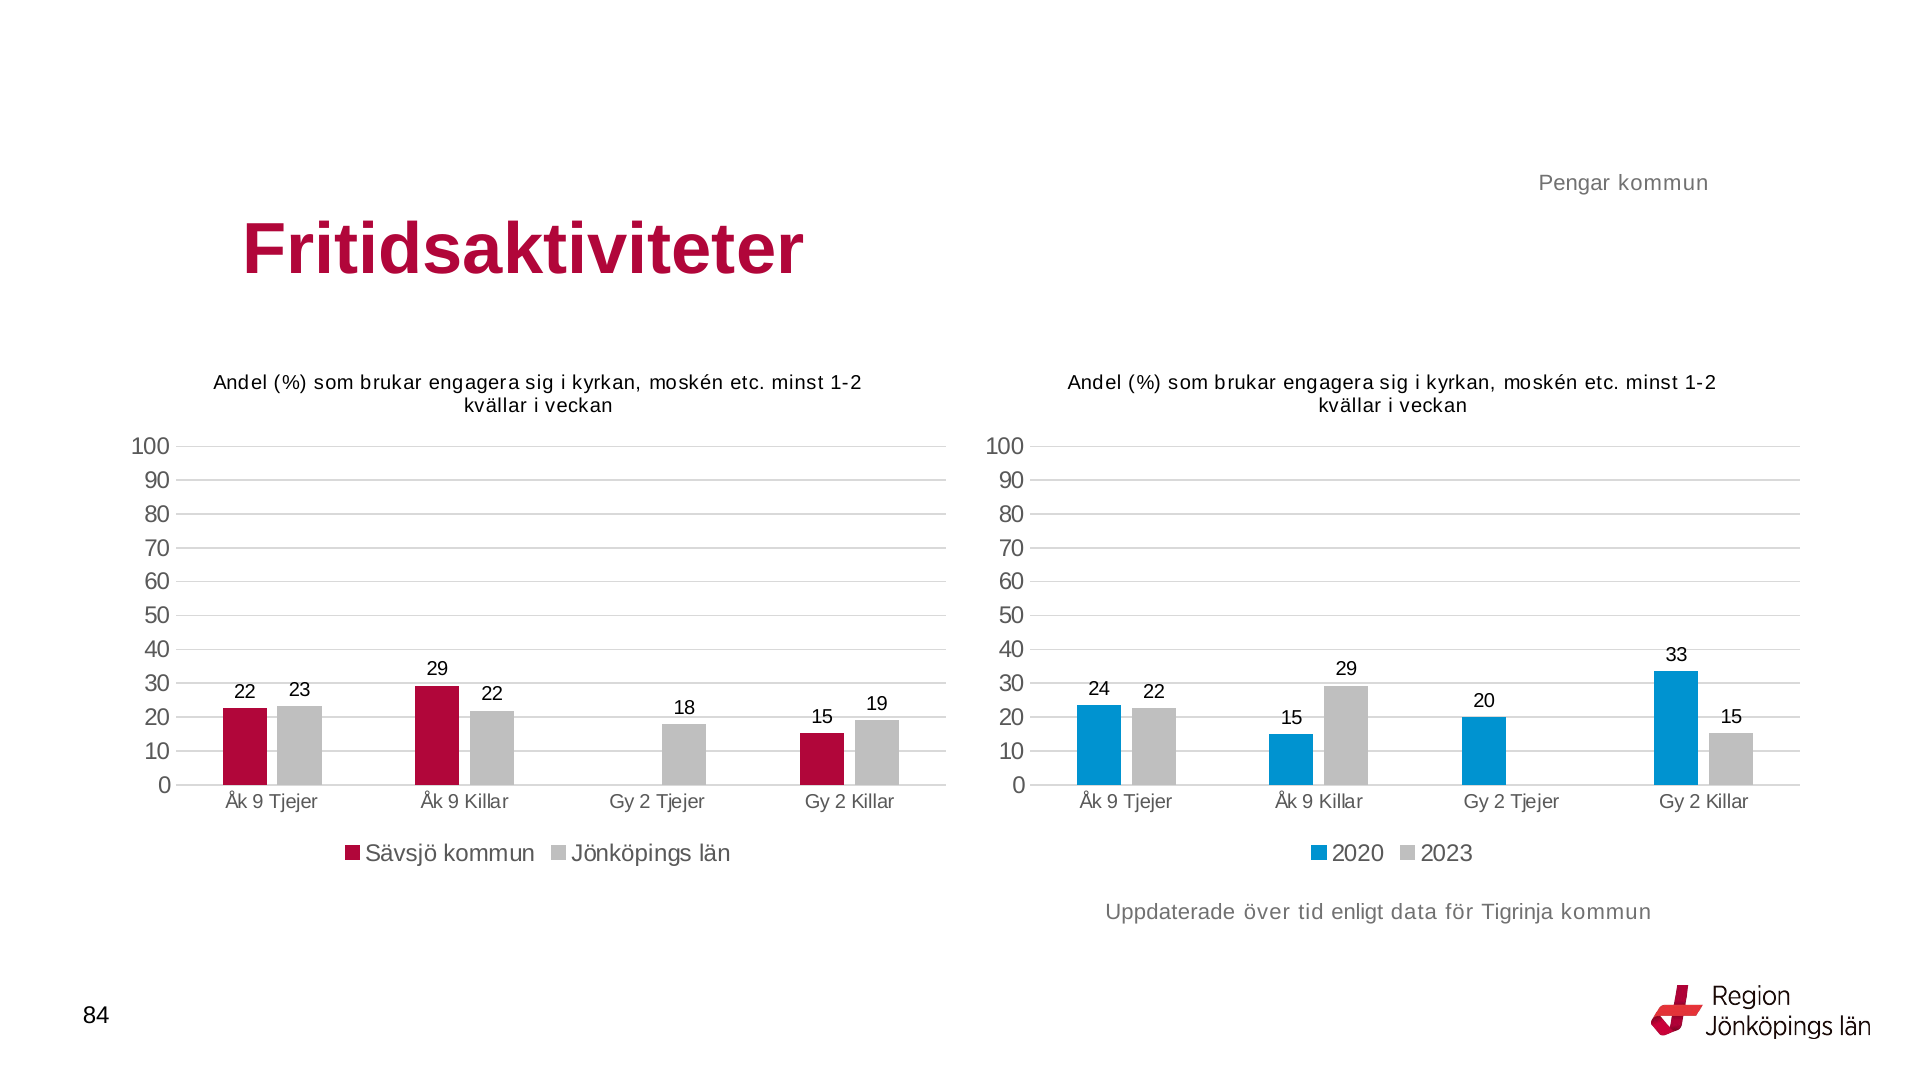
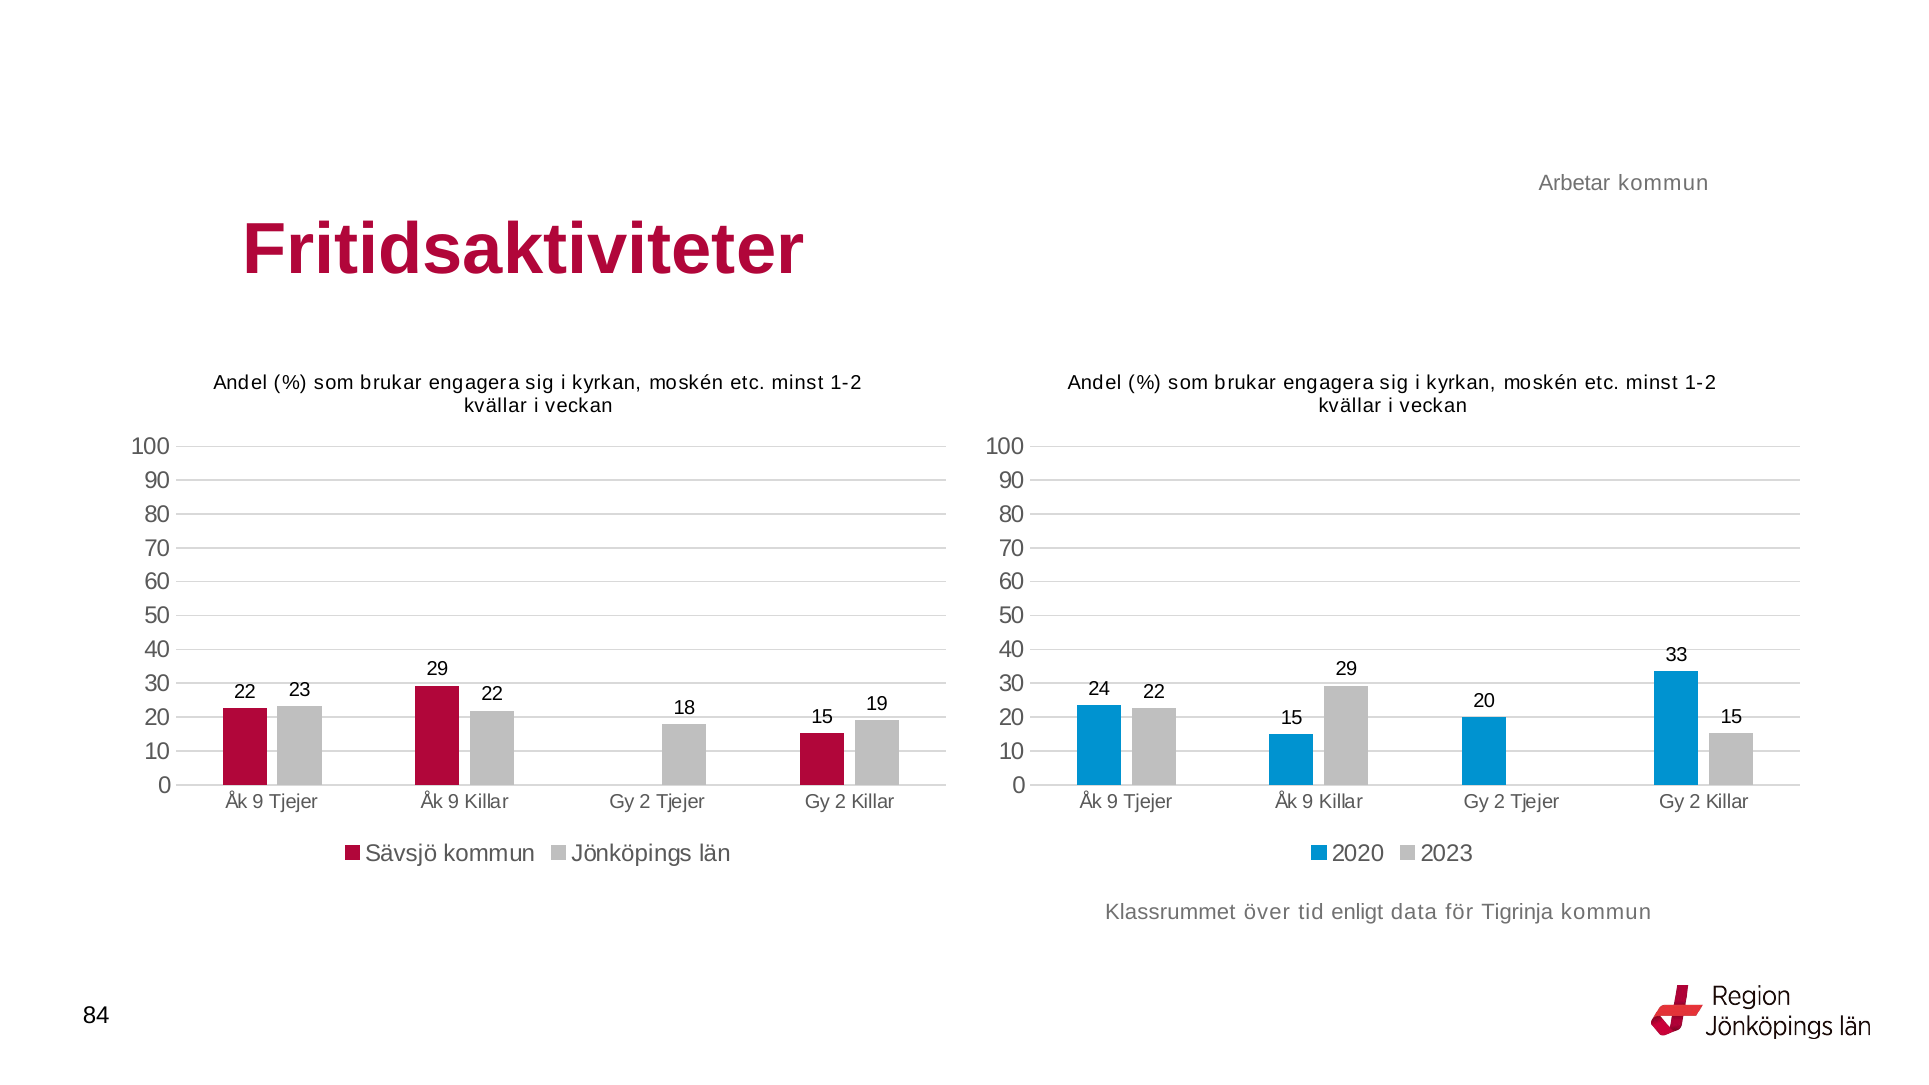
Pengar: Pengar -> Arbetar (1574, 183)
Uppdaterade: Uppdaterade -> Klassrummet (1170, 912)
